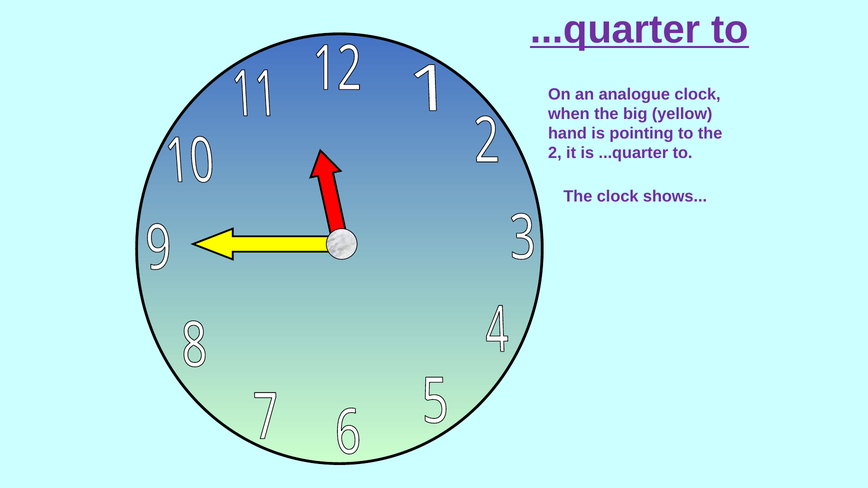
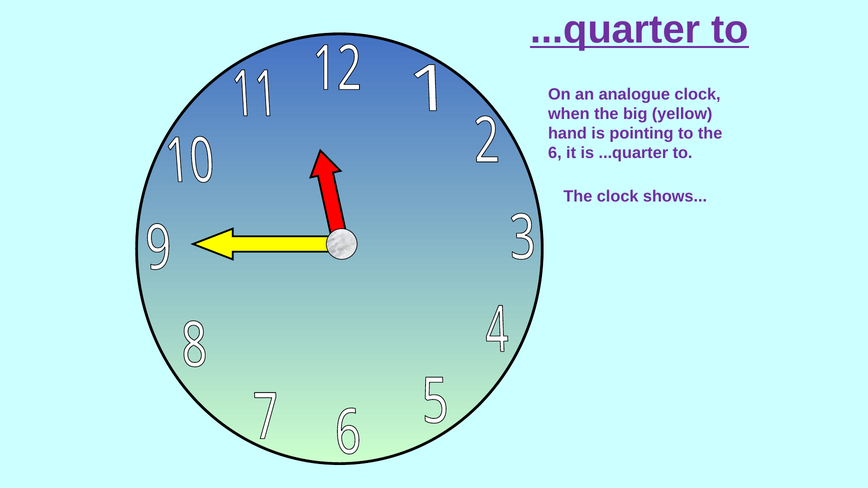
2: 2 -> 6 (555, 153)
